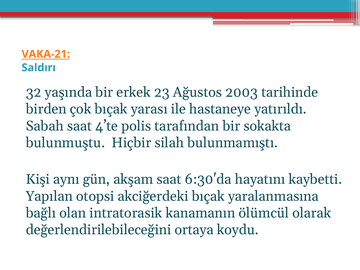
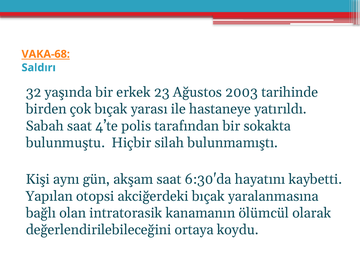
VAKA-21: VAKA-21 -> VAKA-68 (46, 54)
